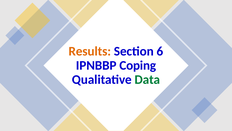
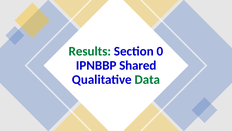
Results colour: orange -> green (90, 51)
6: 6 -> 0 (160, 51)
Coping: Coping -> Shared (138, 65)
